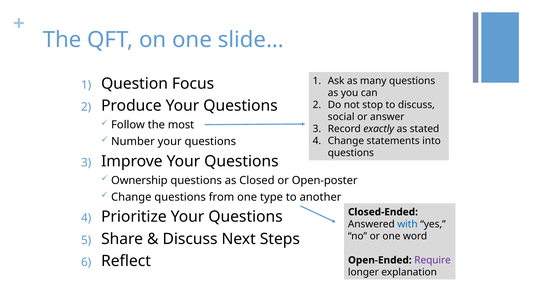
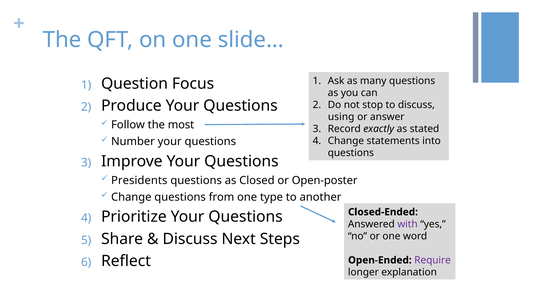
social: social -> using (341, 117)
Ownership: Ownership -> Presidents (139, 181)
with colour: blue -> purple (408, 224)
